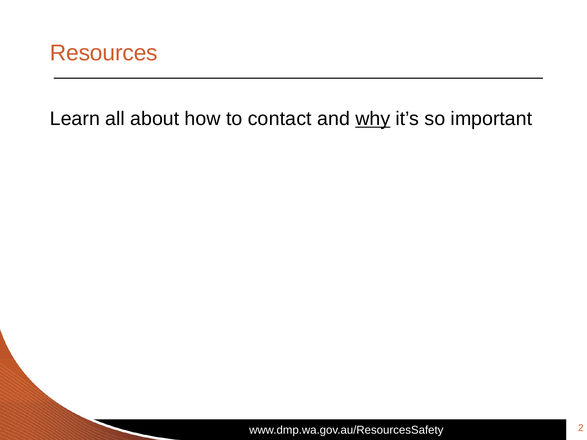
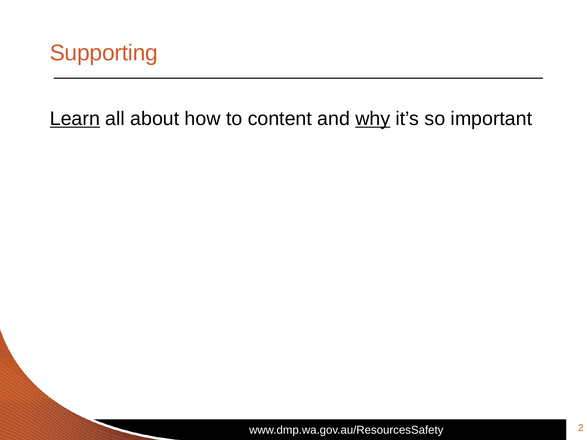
Resources: Resources -> Supporting (104, 53)
Learn underline: none -> present (75, 119)
contact: contact -> content (280, 119)
